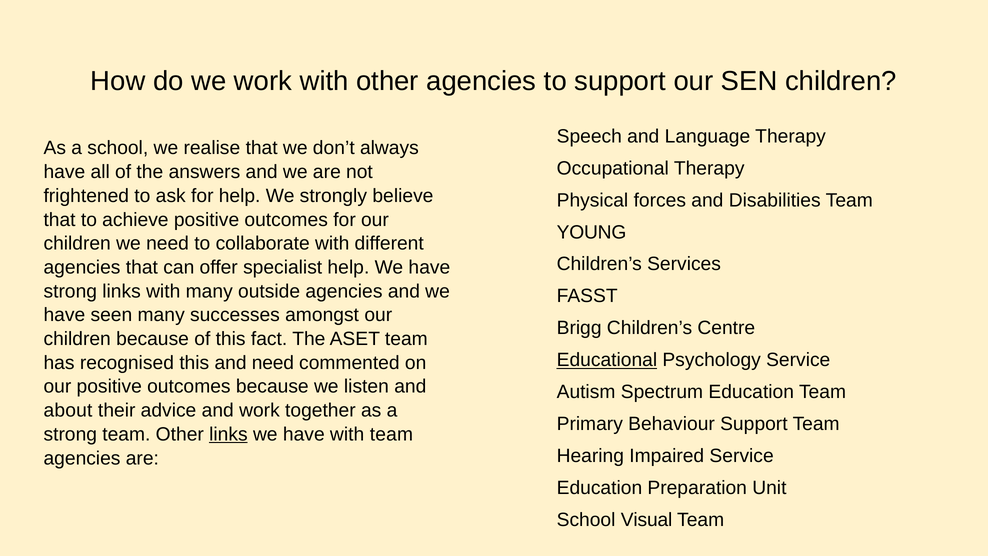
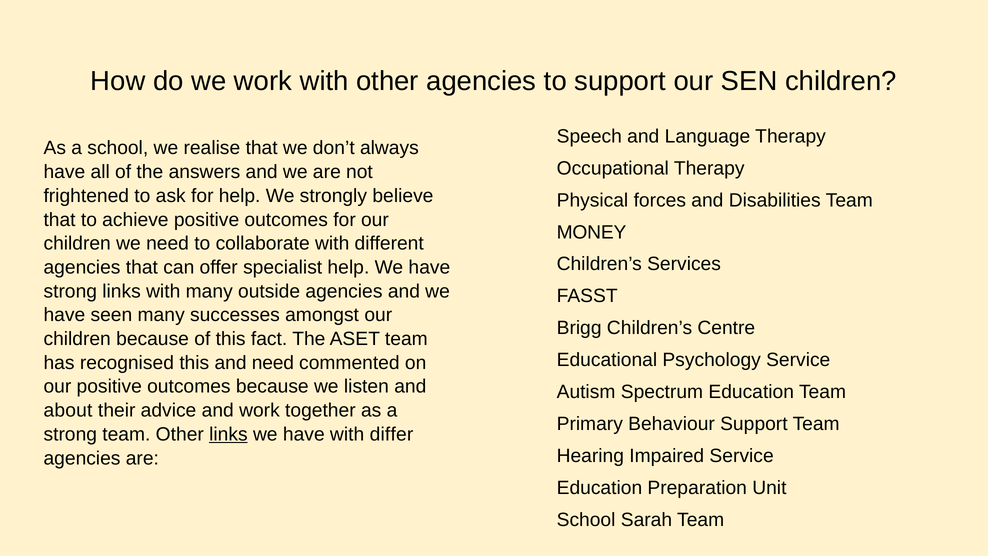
YOUNG: YOUNG -> MONEY (592, 232)
Educational underline: present -> none (607, 360)
with team: team -> differ (391, 434)
Visual: Visual -> Sarah (646, 520)
